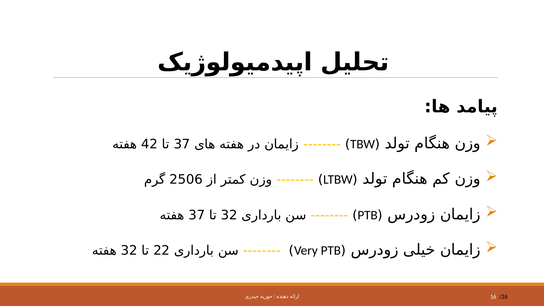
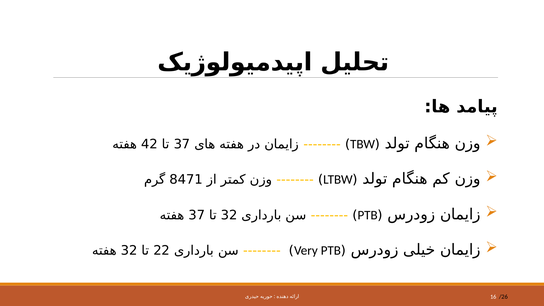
2506: 2506 -> 8471 (186, 180)
